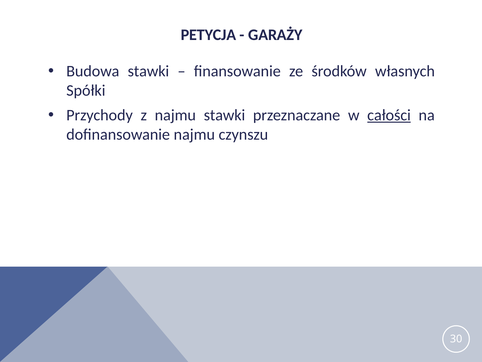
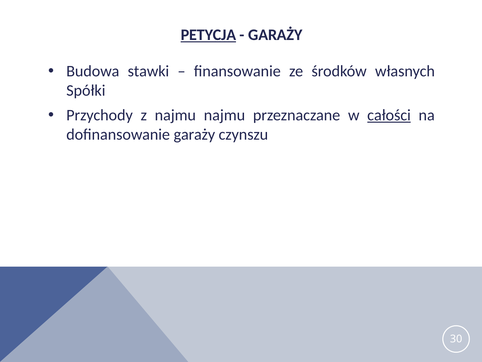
PETYCJA underline: none -> present (208, 35)
najmu stawki: stawki -> najmu (224, 115)
dofinansowanie najmu: najmu -> garaży (194, 134)
